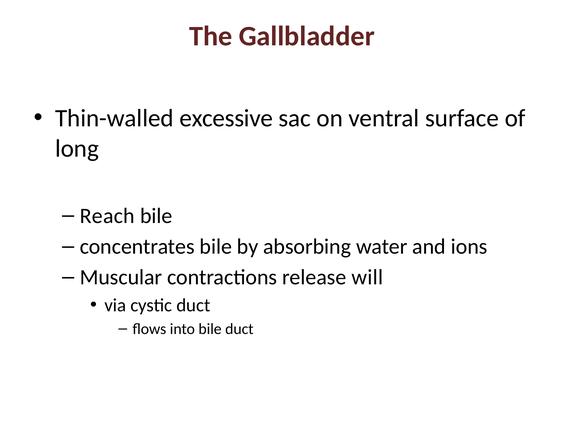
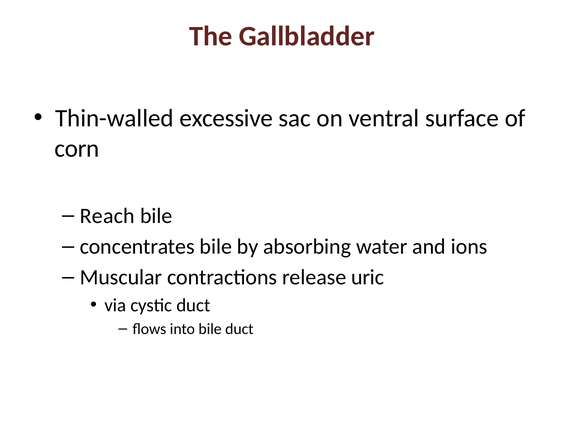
long: long -> corn (77, 148)
will: will -> uric (368, 277)
